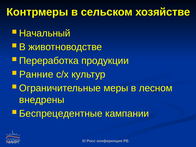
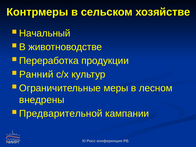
Ранние: Ранние -> Ранний (36, 74)
Беспрецедентные: Беспрецедентные -> Предварительной (61, 114)
